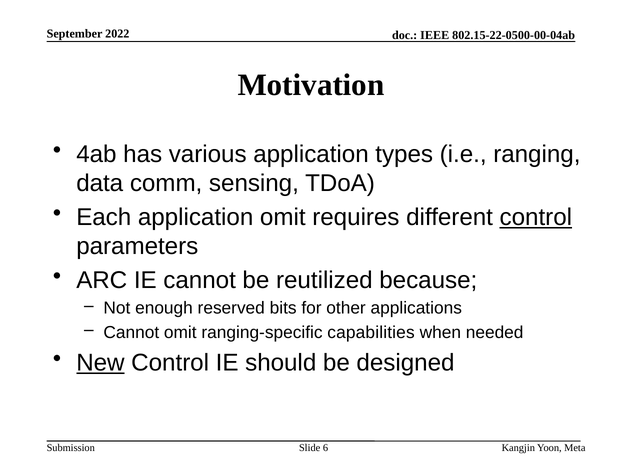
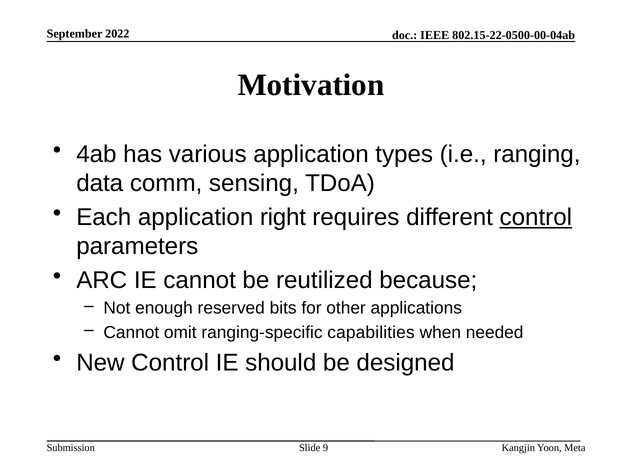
application omit: omit -> right (283, 217)
New underline: present -> none (100, 362)
6: 6 -> 9 (325, 447)
